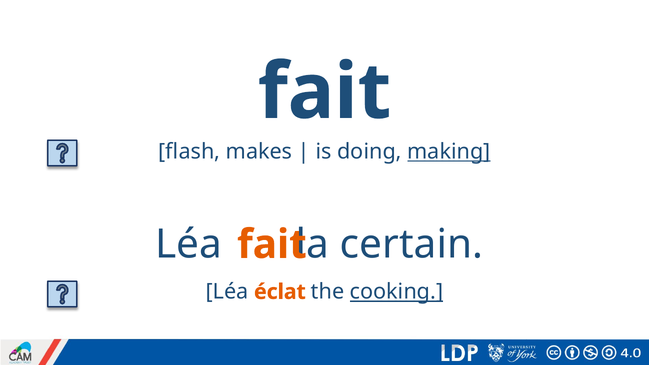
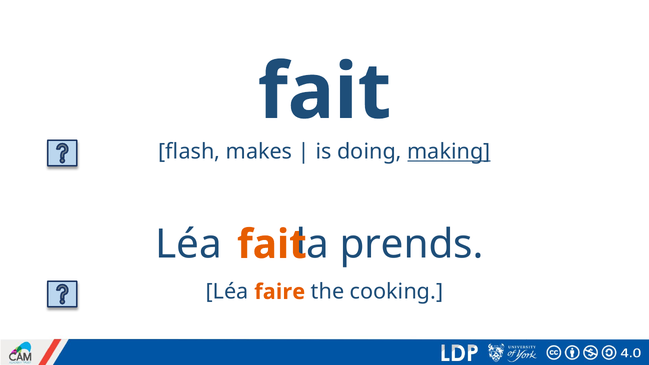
certain: certain -> prends (412, 245)
éclat: éclat -> faire (280, 292)
cooking underline: present -> none (397, 292)
